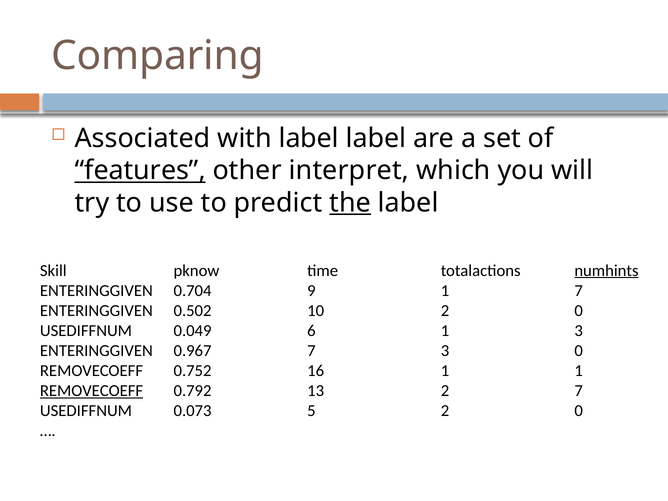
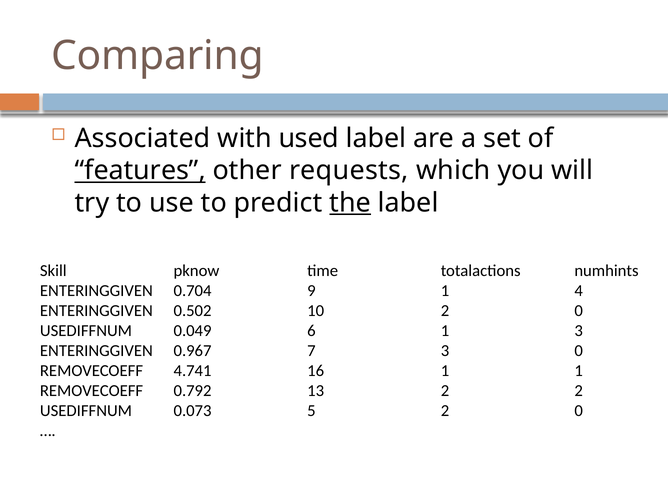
with label: label -> used (309, 138)
interpret: interpret -> requests (349, 171)
numhints underline: present -> none (606, 271)
1 7: 7 -> 4 (579, 291)
0.752: 0.752 -> 4.741 (193, 371)
REMOVECOEFF underline: present -> none (92, 391)
2 7: 7 -> 2 (579, 391)
